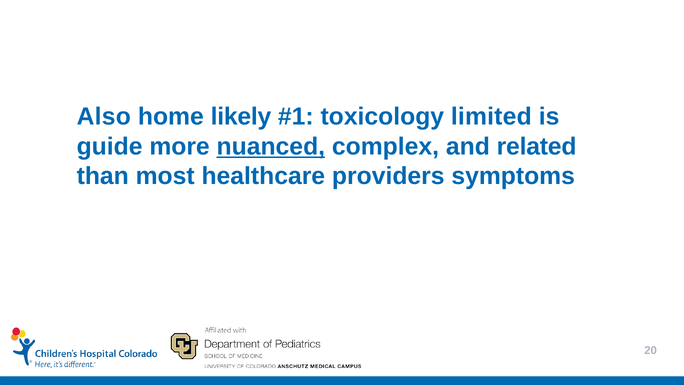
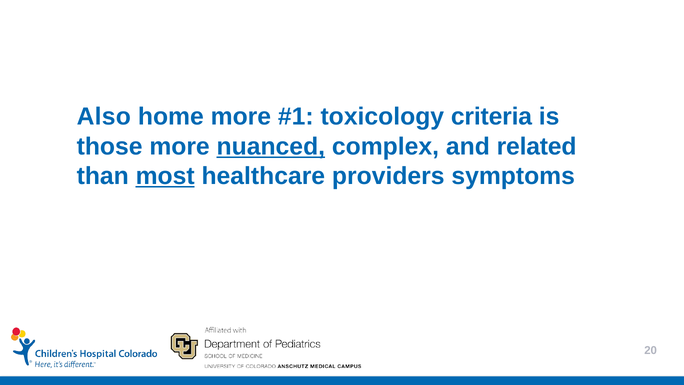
home likely: likely -> more (241, 117)
limited: limited -> criteria (491, 117)
guide: guide -> those (110, 146)
most underline: none -> present (165, 176)
